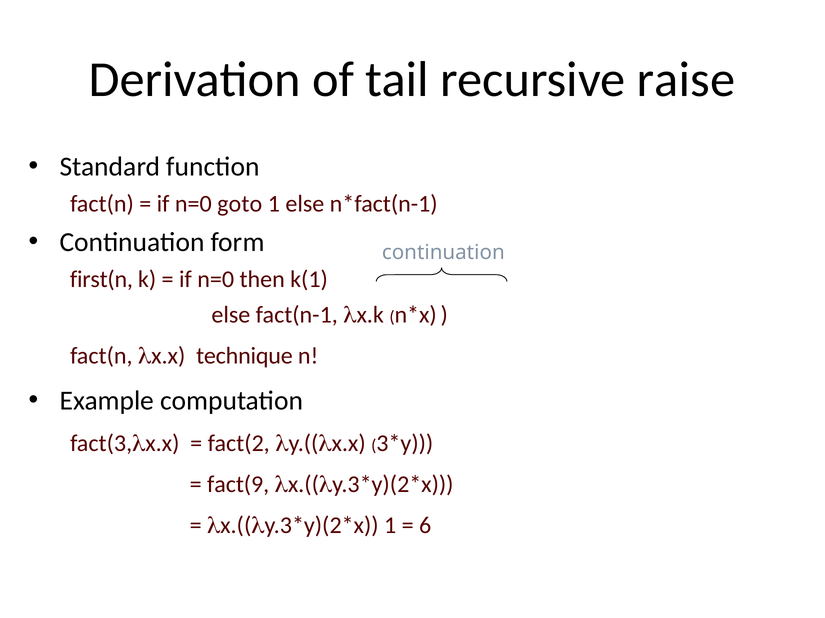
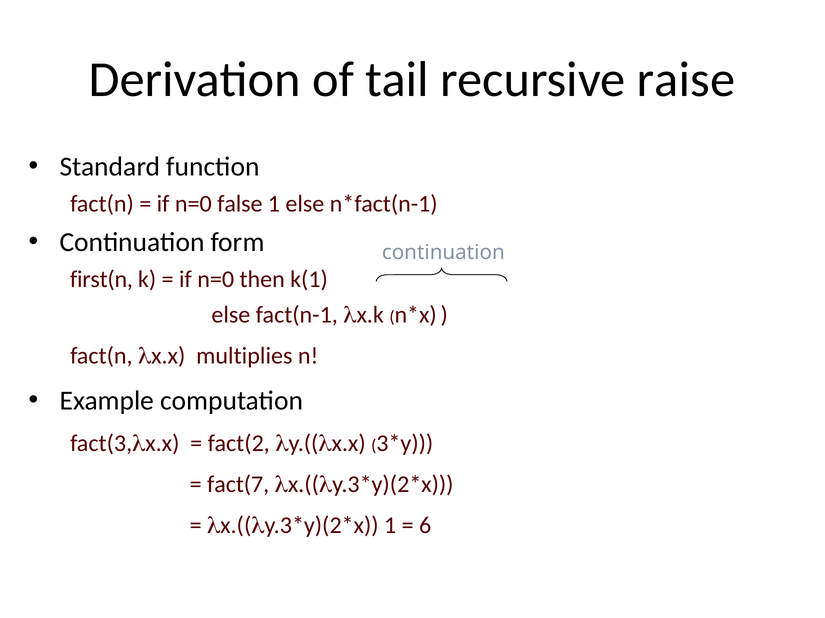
goto: goto -> false (240, 204)
technique: technique -> multiplies (244, 356)
fact(9: fact(9 -> fact(7 (238, 485)
